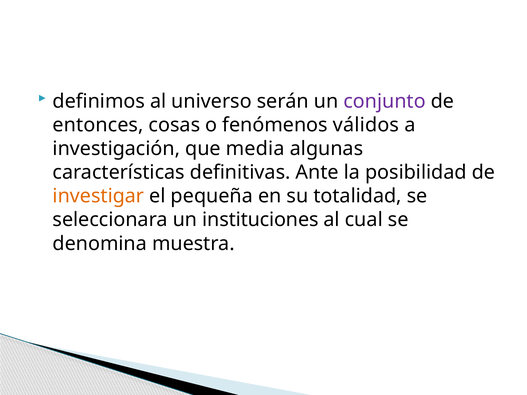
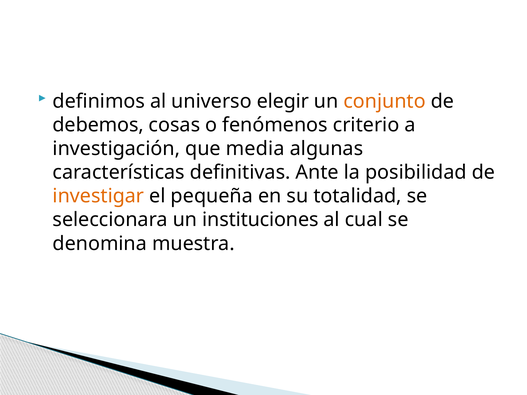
serán: serán -> elegir (283, 101)
conjunto colour: purple -> orange (385, 101)
entonces: entonces -> debemos (98, 125)
válidos: válidos -> criterio (366, 125)
